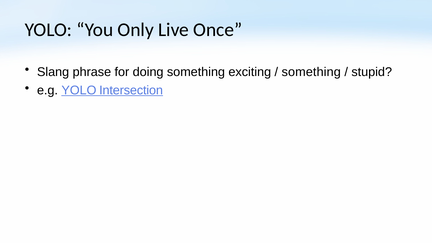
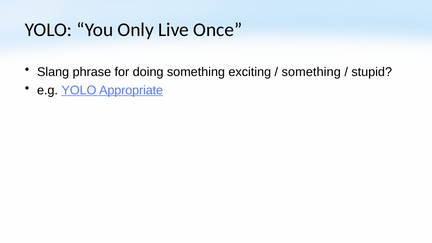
Intersection: Intersection -> Appropriate (131, 90)
